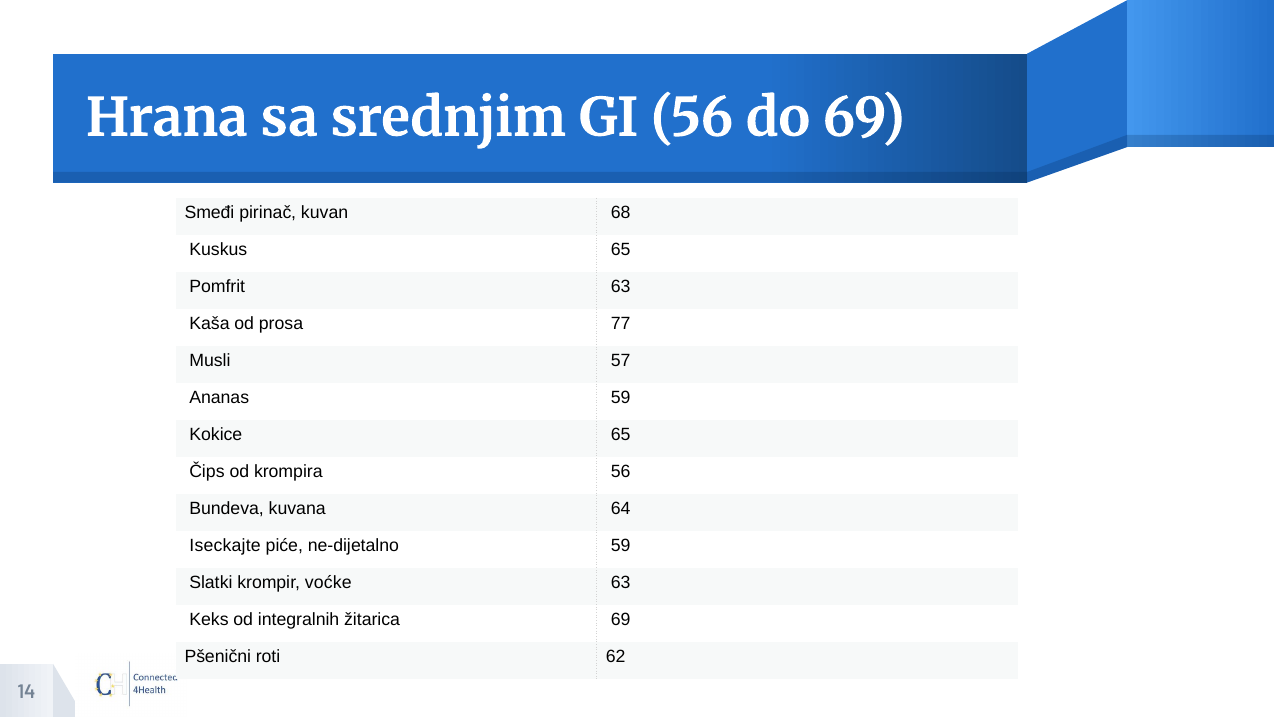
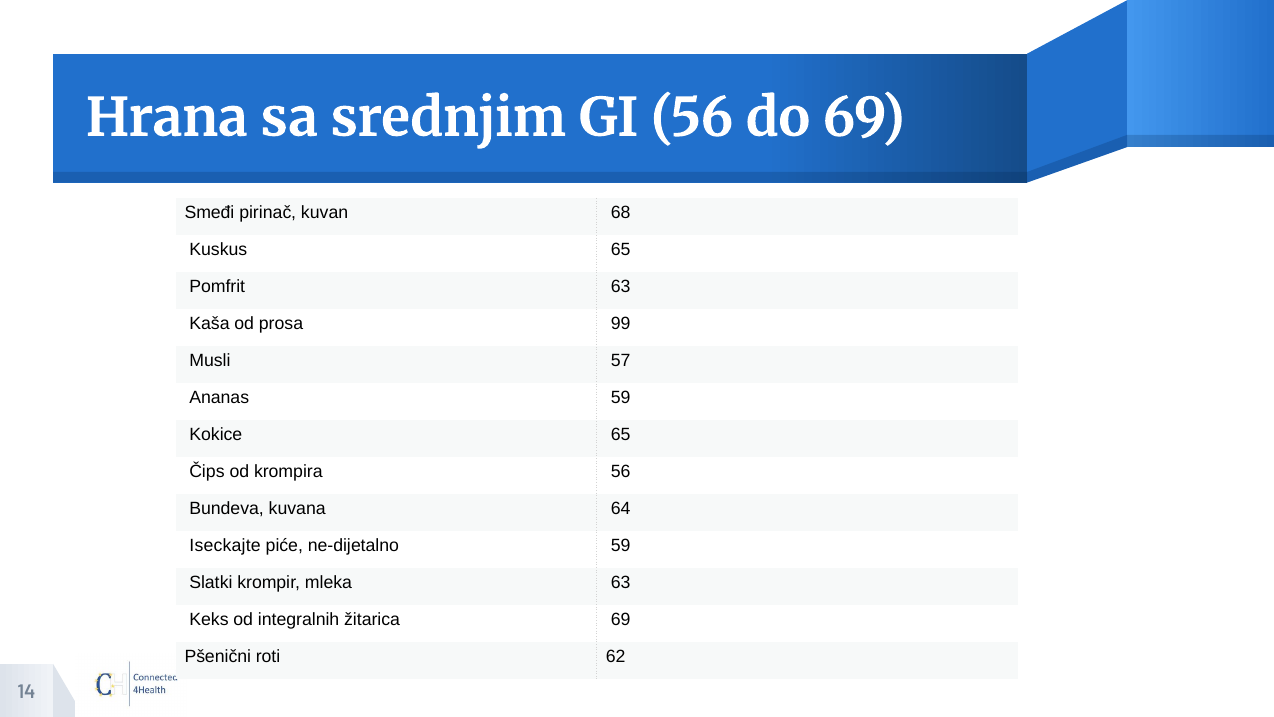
77: 77 -> 99 (621, 323)
voćke: voćke -> mleka (328, 583)
